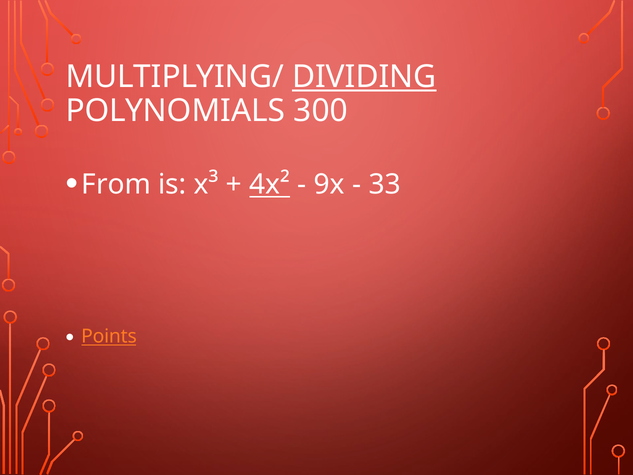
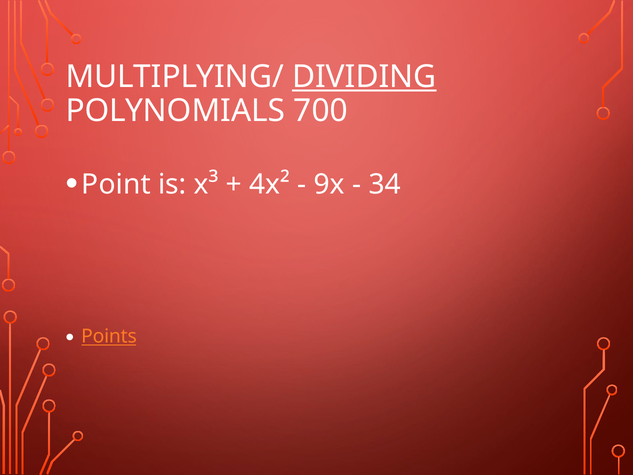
300: 300 -> 700 (321, 111)
From: From -> Point (116, 185)
4x² underline: present -> none (270, 185)
33: 33 -> 34 (385, 185)
